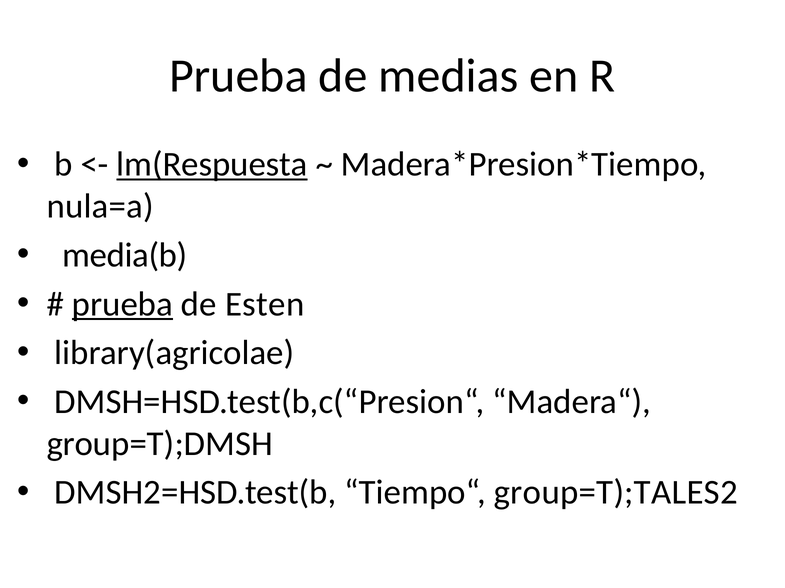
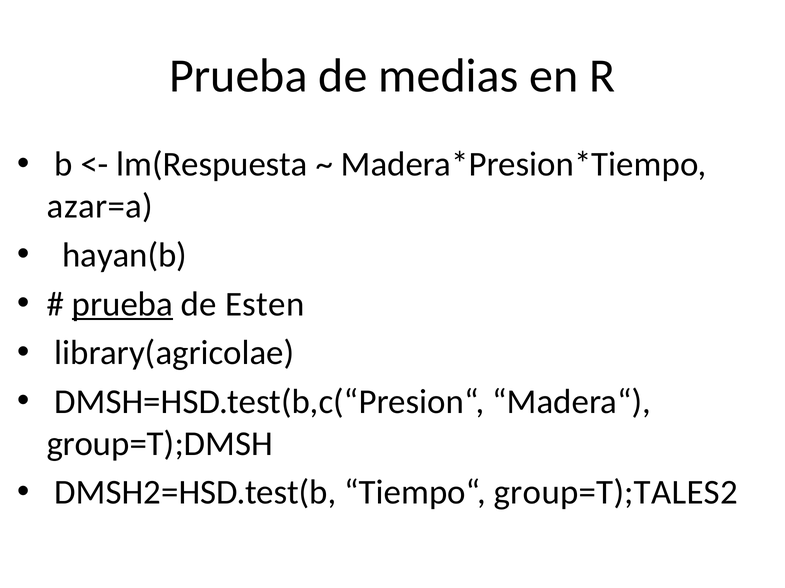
lm(Respuesta underline: present -> none (212, 165)
nula=a: nula=a -> azar=a (100, 207)
media(b: media(b -> hayan(b (125, 256)
